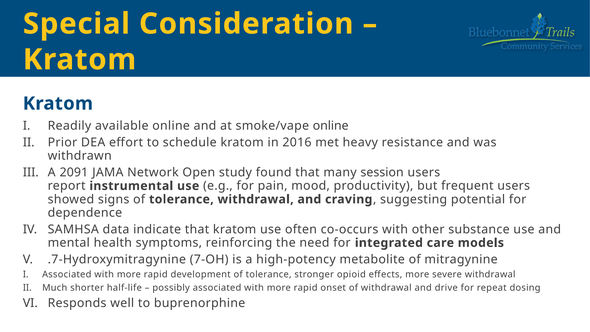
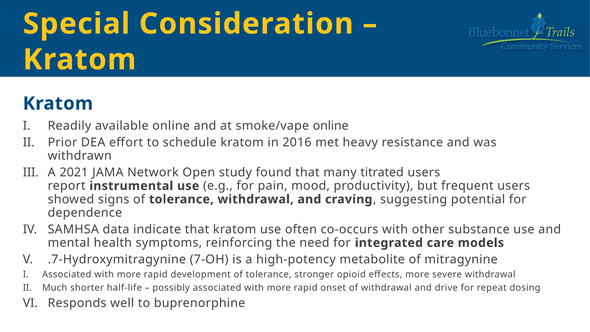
2091: 2091 -> 2021 (74, 172)
session: session -> titrated (382, 172)
